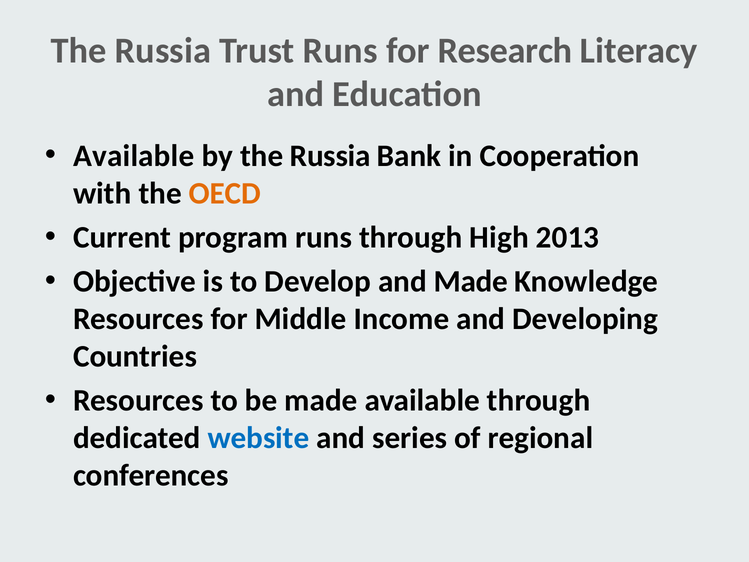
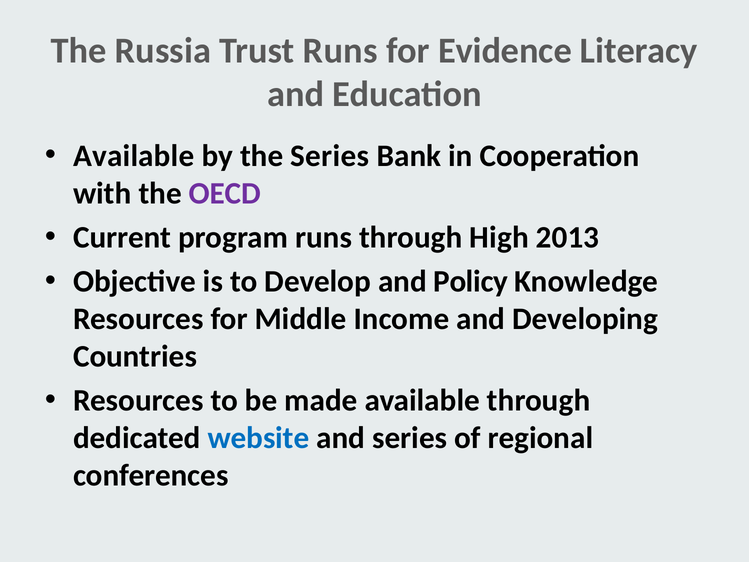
Research: Research -> Evidence (505, 51)
by the Russia: Russia -> Series (330, 156)
OECD colour: orange -> purple (225, 193)
and Made: Made -> Policy (471, 281)
